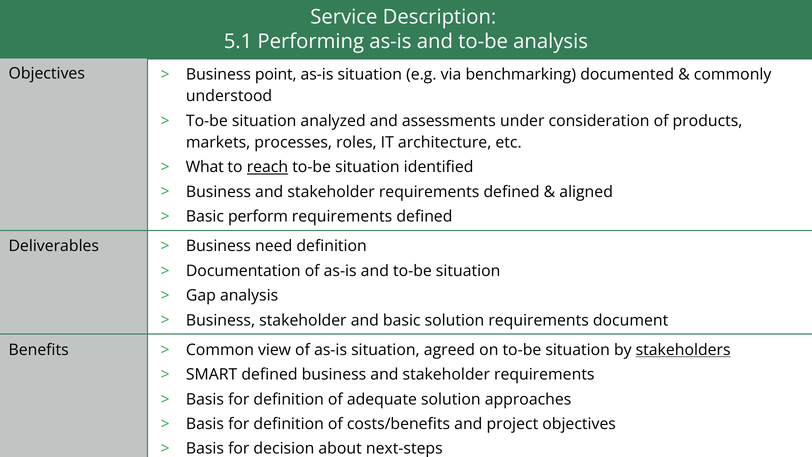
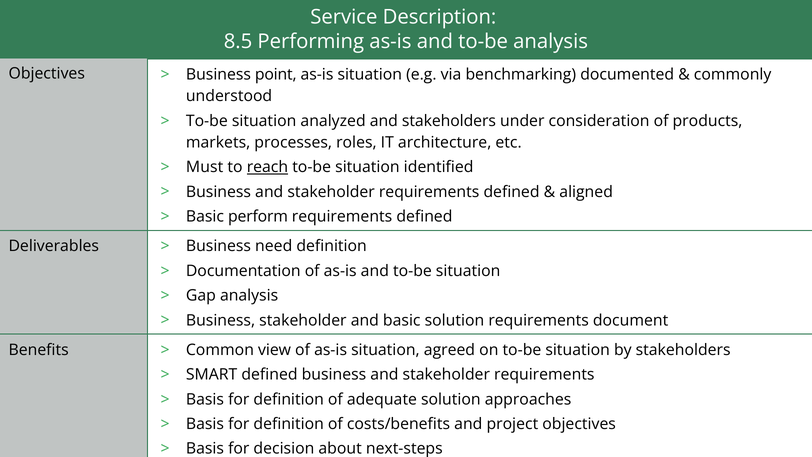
5.1: 5.1 -> 8.5 (238, 42)
and assessments: assessments -> stakeholders (449, 121)
What: What -> Must (205, 167)
stakeholders underline: present -> none (683, 350)
